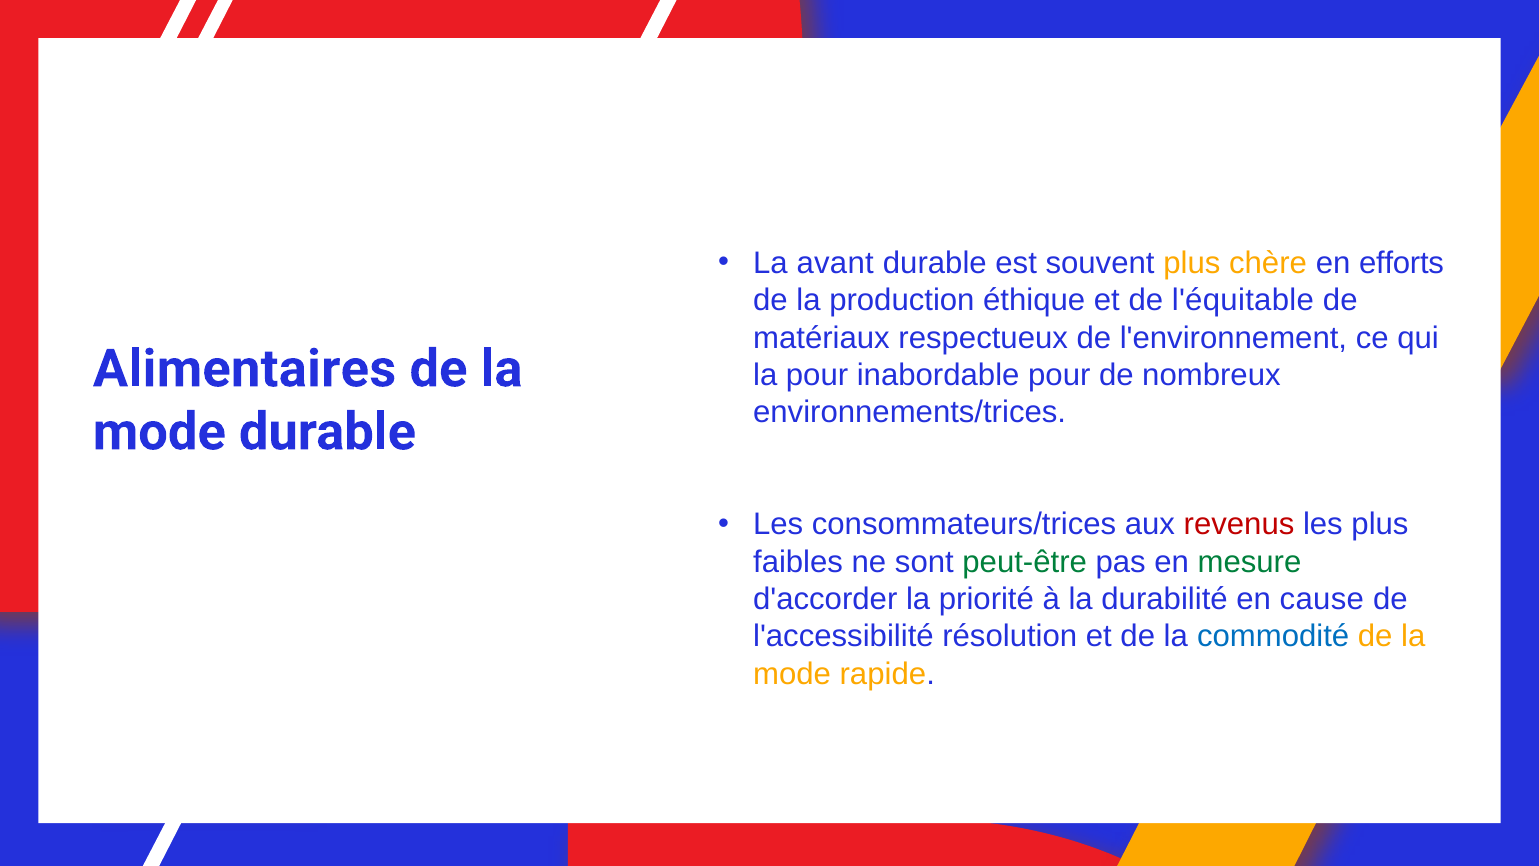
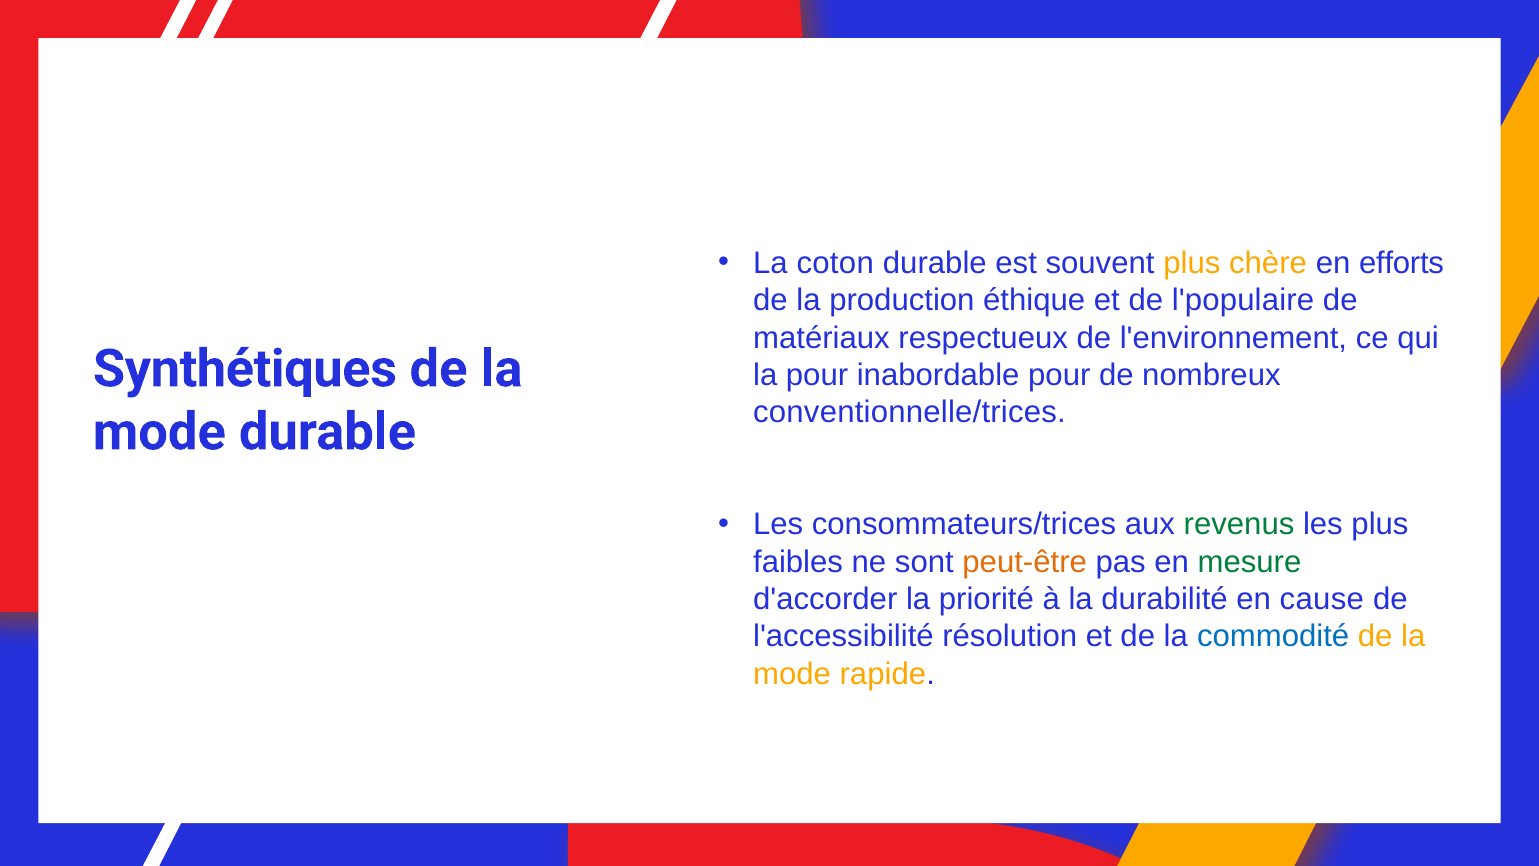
avant: avant -> coton (835, 263)
l'équitable: l'équitable -> l'populaire (1243, 300)
Alimentaires: Alimentaires -> Synthétiques (245, 369)
environnements/trices: environnements/trices -> conventionnelle/trices (909, 412)
revenus colour: red -> green (1239, 524)
peut-être colour: green -> orange (1025, 562)
